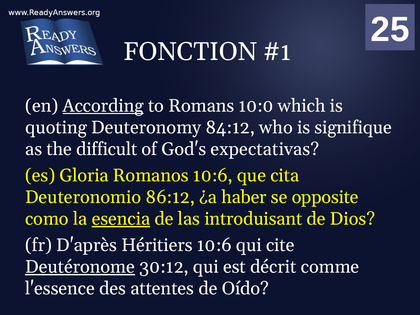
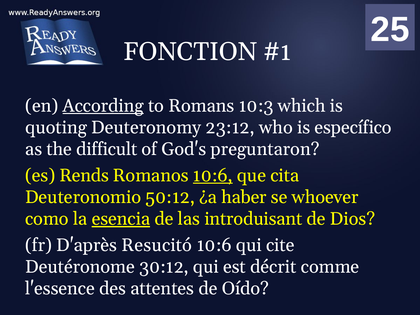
10:0: 10:0 -> 10:3 (256, 106)
84:12: 84:12 -> 23:12 (230, 128)
signifique: signifique -> específico (353, 128)
expectativas: expectativas -> preguntaron (265, 149)
Gloria: Gloria -> Rends (84, 175)
10:6 underline: none -> present (213, 175)
86:12: 86:12 -> 50:12 (170, 197)
opposite: opposite -> whoever (325, 197)
Héritiers: Héritiers -> Resucitó (157, 245)
Deutéronome underline: present -> none (80, 267)
